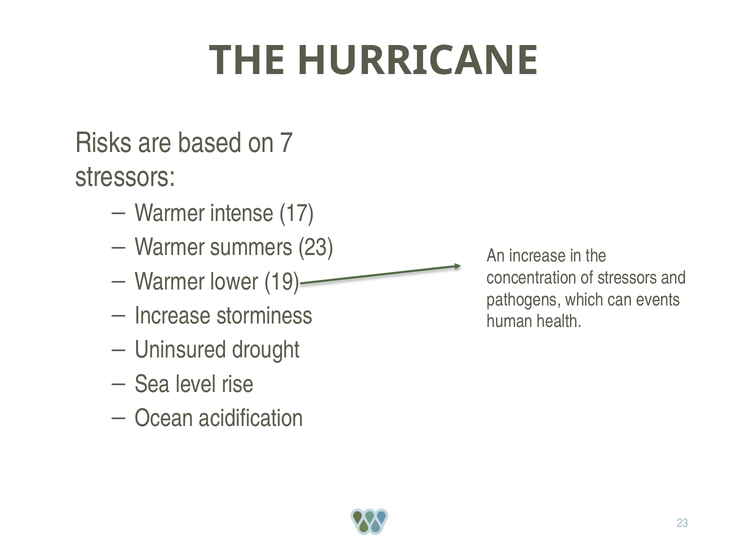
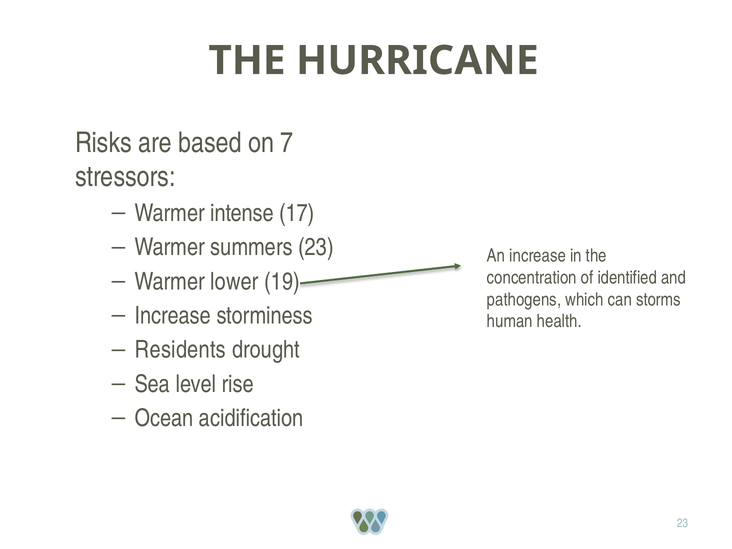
of stressors: stressors -> identified (627, 278)
events: events -> storms (658, 299)
Uninsured: Uninsured -> Residents (180, 350)
